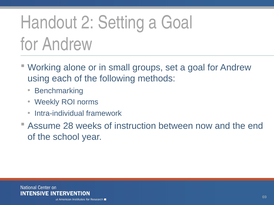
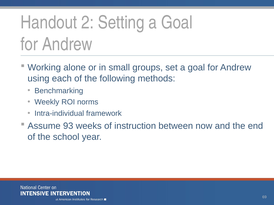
28: 28 -> 93 (68, 126)
